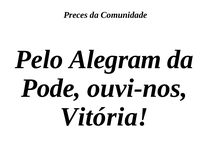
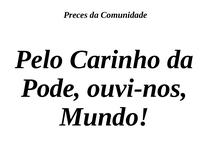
Alegram: Alegram -> Carinho (115, 59)
Vitória: Vitória -> Mundo (104, 116)
